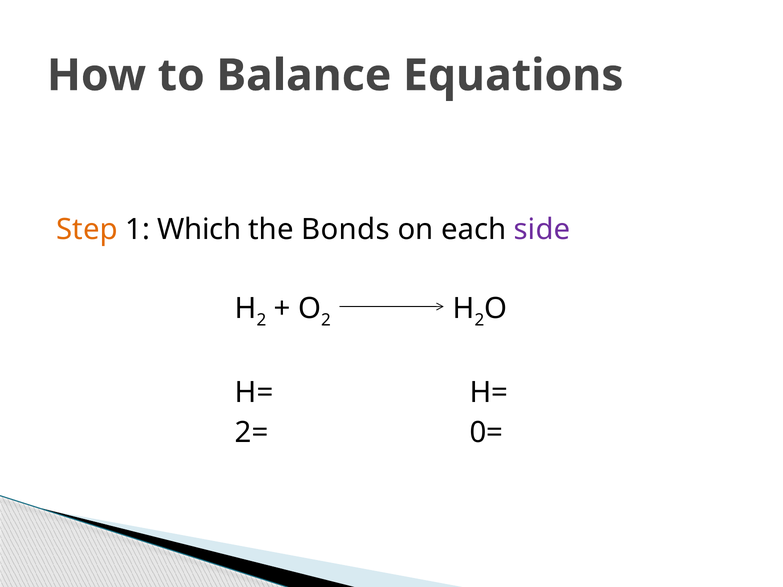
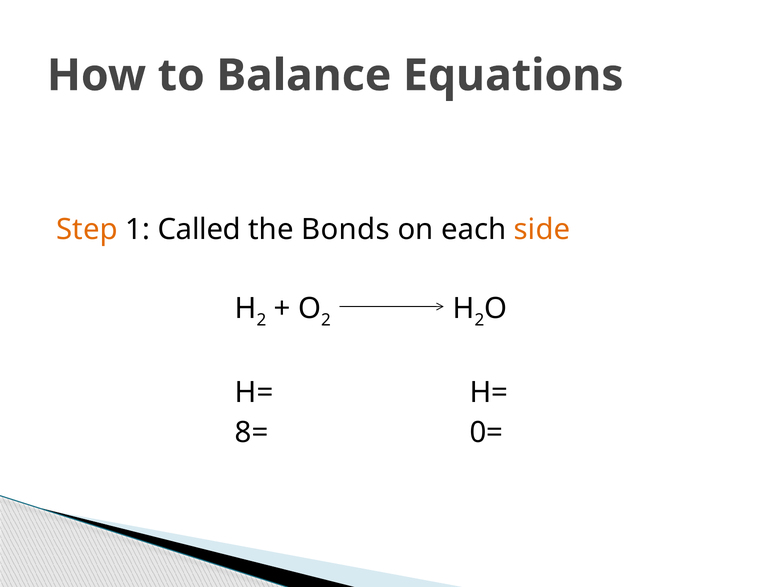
Which: Which -> Called (199, 230)
side colour: purple -> orange (542, 230)
2=: 2= -> 8= (252, 433)
